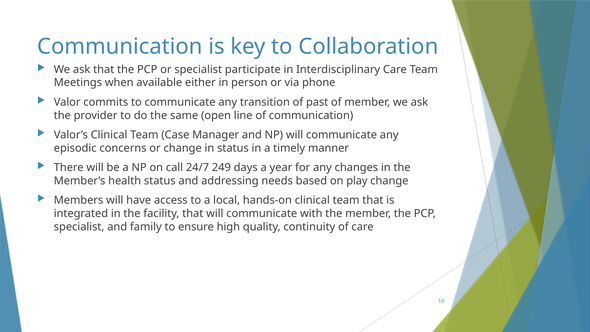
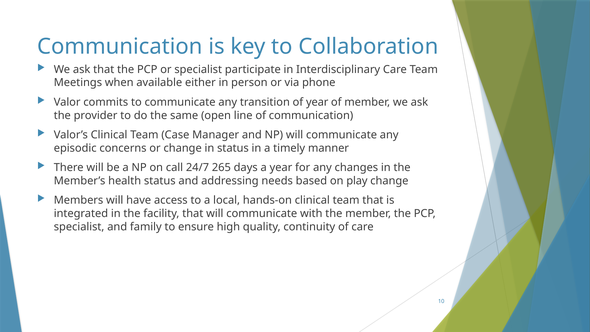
of past: past -> year (317, 102)
249: 249 -> 265 (221, 167)
